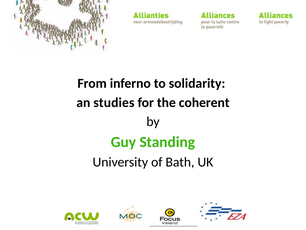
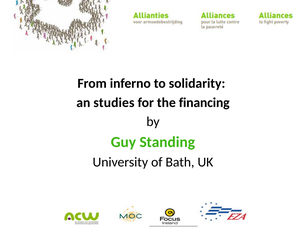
coherent: coherent -> financing (204, 102)
